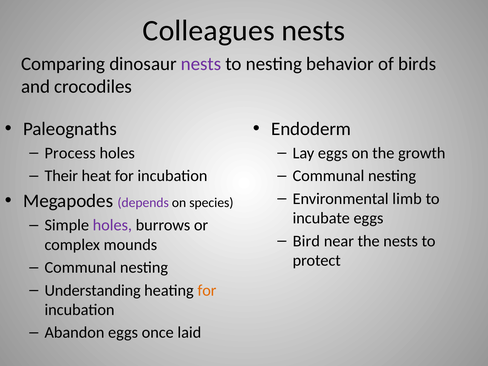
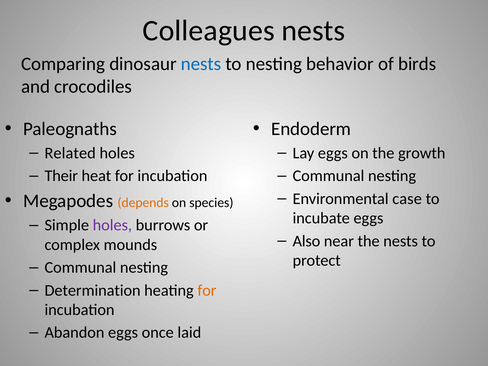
nests colour: purple -> blue (201, 64)
Process: Process -> Related (70, 153)
limb: limb -> case (407, 199)
depends colour: purple -> orange (143, 203)
Bird: Bird -> Also (306, 241)
Understanding: Understanding -> Determination (93, 290)
